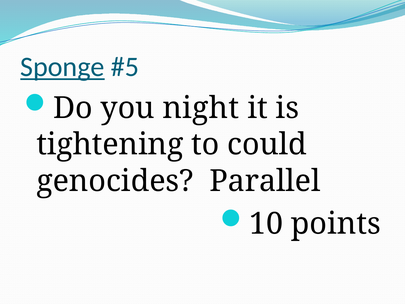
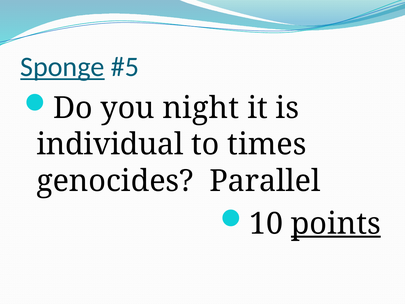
tightening: tightening -> individual (110, 145)
could: could -> times (267, 145)
points underline: none -> present (336, 223)
